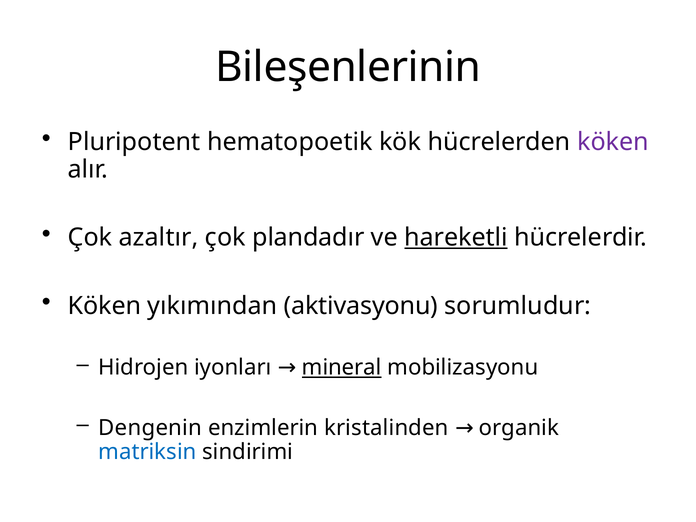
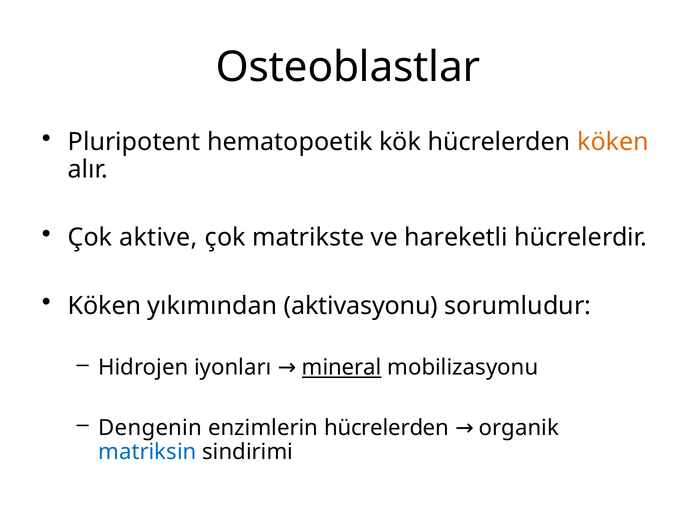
Bileşenlerinin: Bileşenlerinin -> Osteoblastlar (348, 67)
köken colour: purple -> orange (613, 142)
azaltır: azaltır -> aktive (158, 238)
plandadır: plandadır -> matrikste (308, 238)
hareketli underline: present -> none (456, 238)
enzimlerin kristalinden: kristalinden -> hücrelerden (387, 428)
